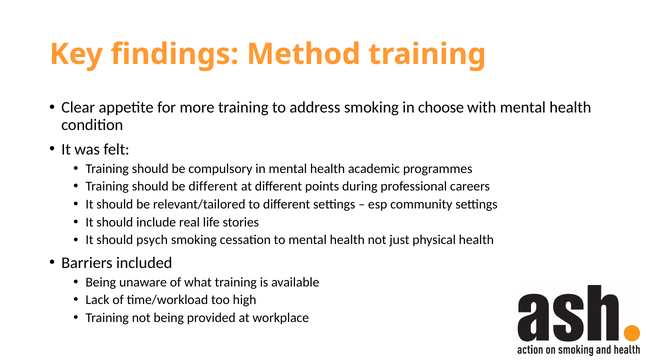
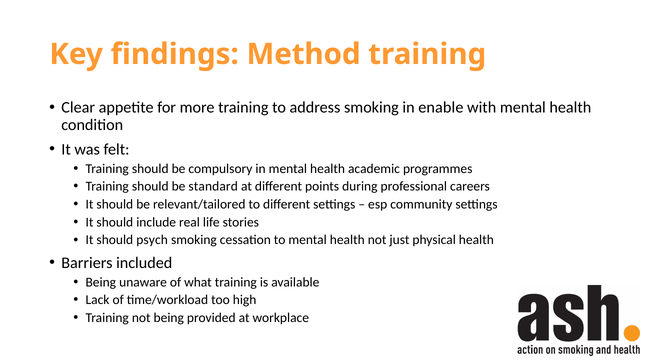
choose: choose -> enable (441, 108)
be different: different -> standard (213, 187)
